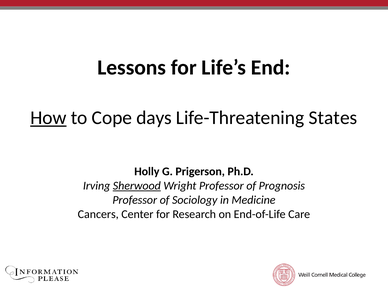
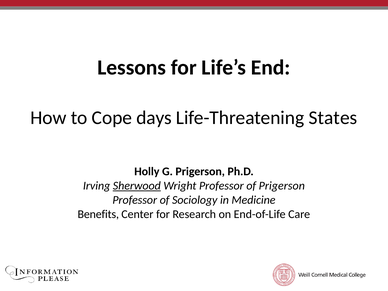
How underline: present -> none (48, 118)
of Prognosis: Prognosis -> Prigerson (282, 186)
Cancers: Cancers -> Benefits (98, 214)
